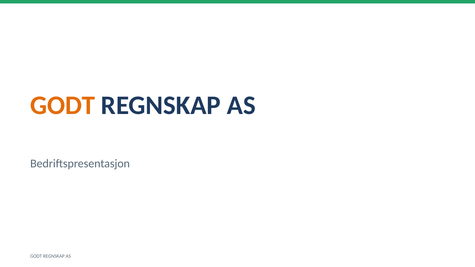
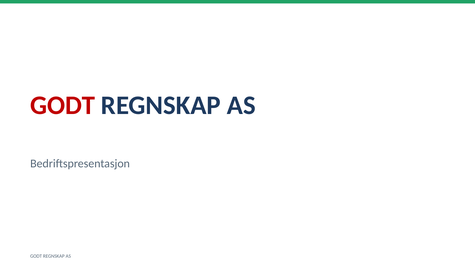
GODT colour: orange -> red (63, 105)
